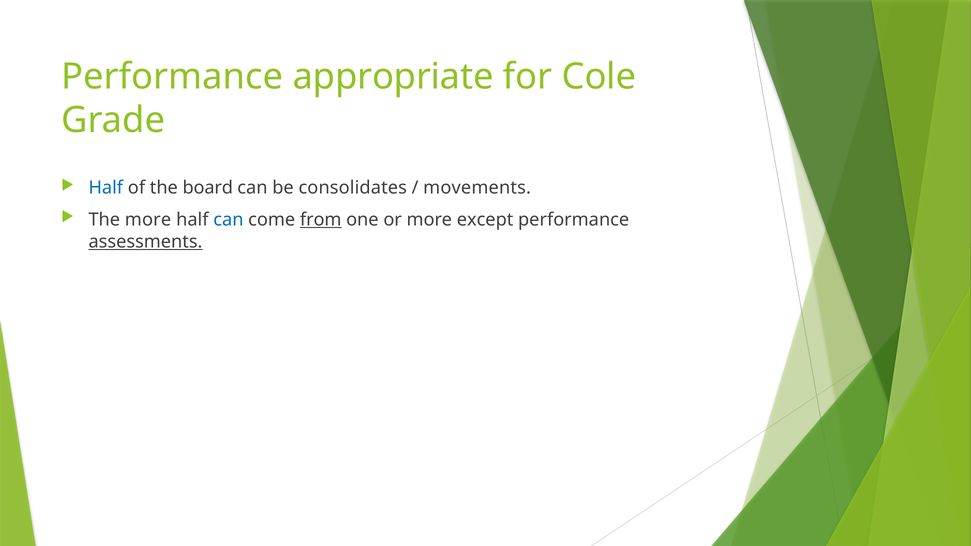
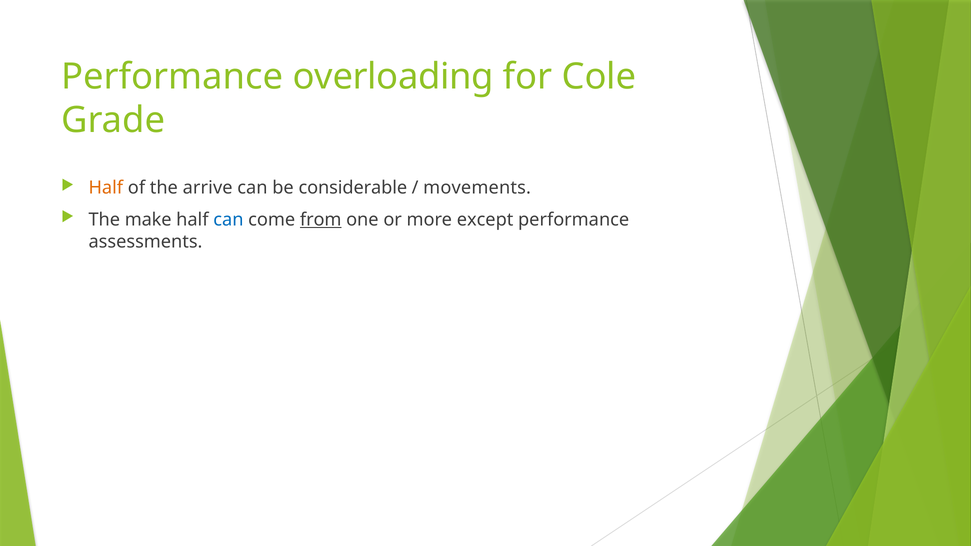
appropriate: appropriate -> overloading (393, 77)
Half colour: blue -> orange (106, 188)
board: board -> arrive (208, 188)
consolidates: consolidates -> considerable (353, 188)
The more: more -> make (148, 220)
assessments underline: present -> none (146, 242)
